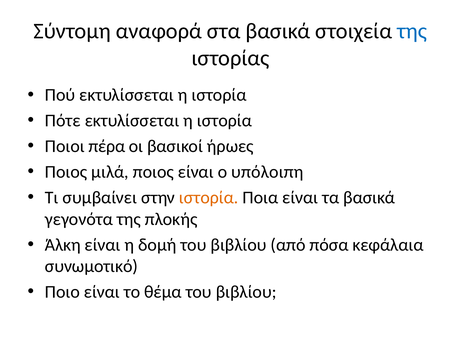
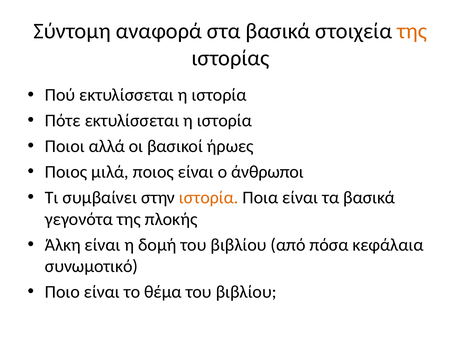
της colour: blue -> orange (412, 31)
πέρα: πέρα -> αλλά (107, 146)
υπόλοιπη: υπόλοιπη -> άνθρωποι (268, 172)
